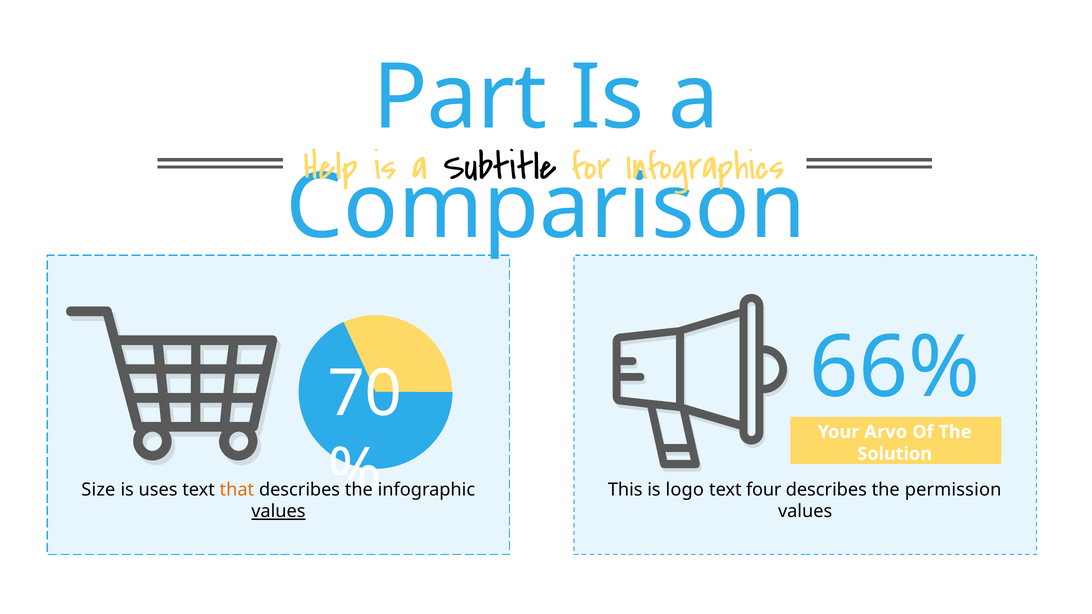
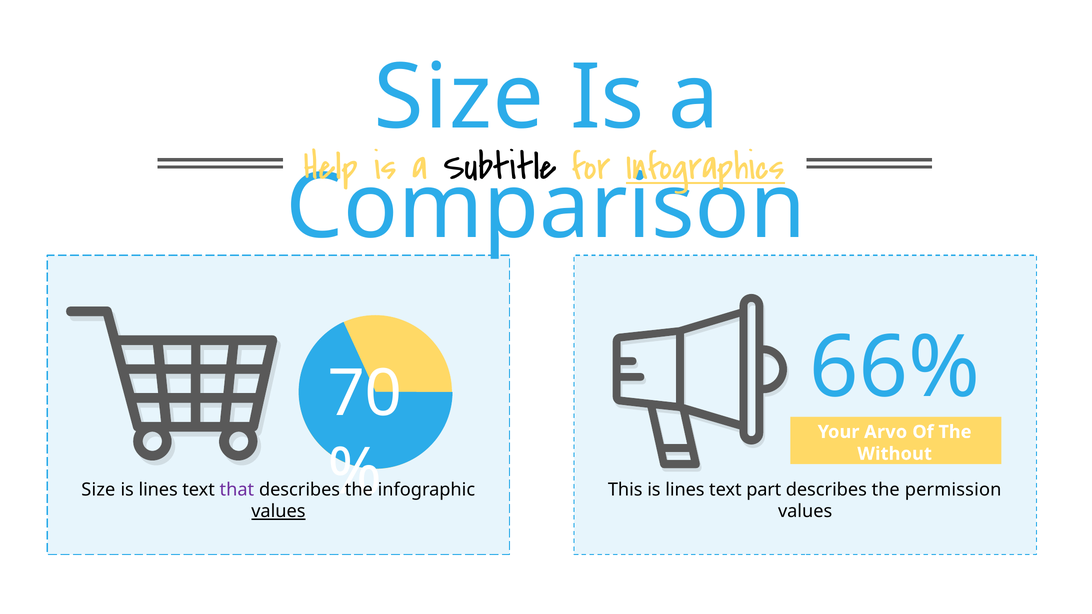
Part: Part -> Size (459, 98)
Infographics underline: none -> present (705, 166)
Solution: Solution -> Without (895, 454)
uses: uses -> lines (158, 490)
that colour: orange -> purple (237, 490)
This is logo: logo -> lines (685, 490)
four: four -> part (764, 490)
